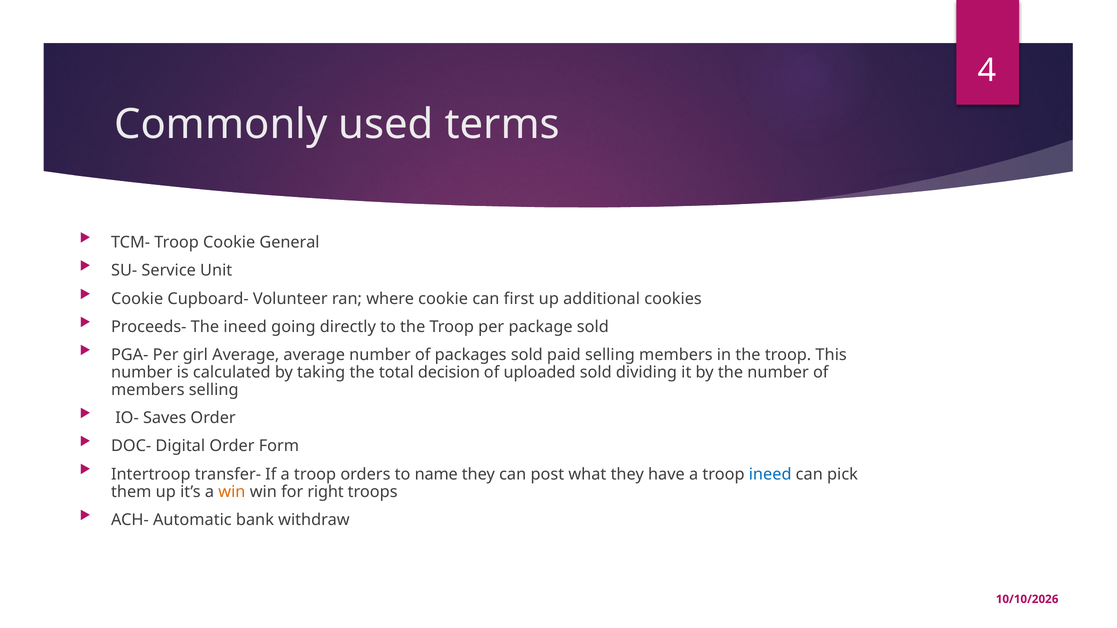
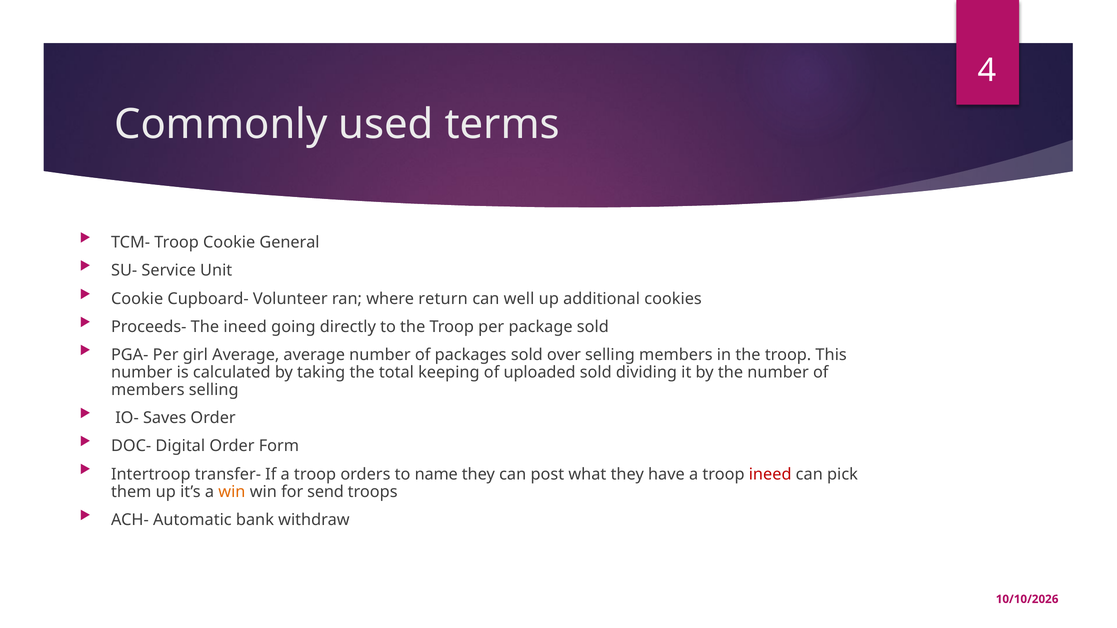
where cookie: cookie -> return (443, 299)
first: first -> well (519, 299)
paid: paid -> over (564, 355)
decision: decision -> keeping (449, 373)
ineed colour: blue -> red (770, 474)
right: right -> send (326, 492)
